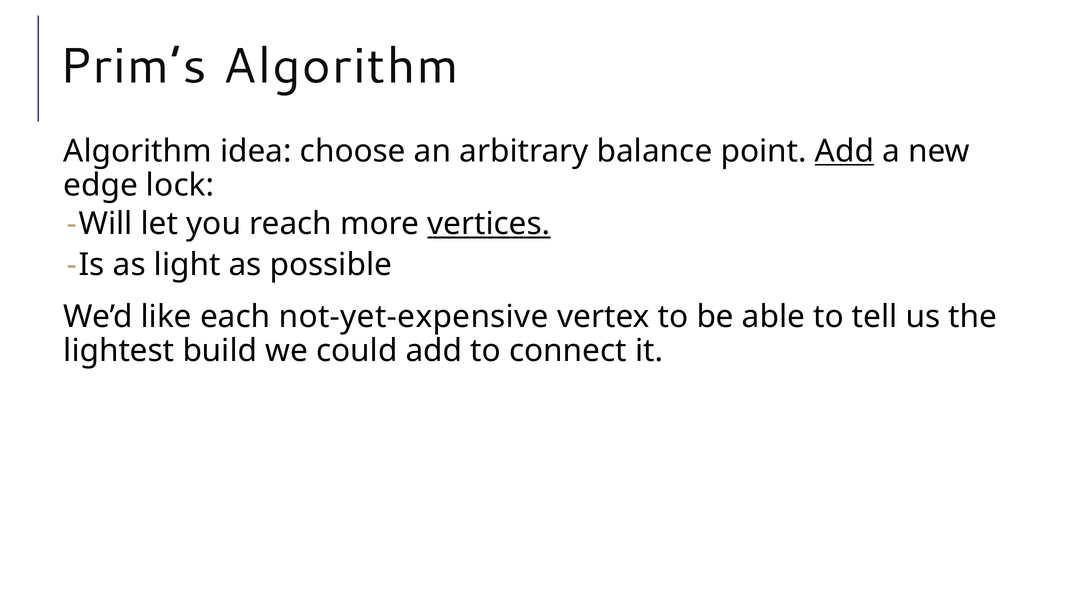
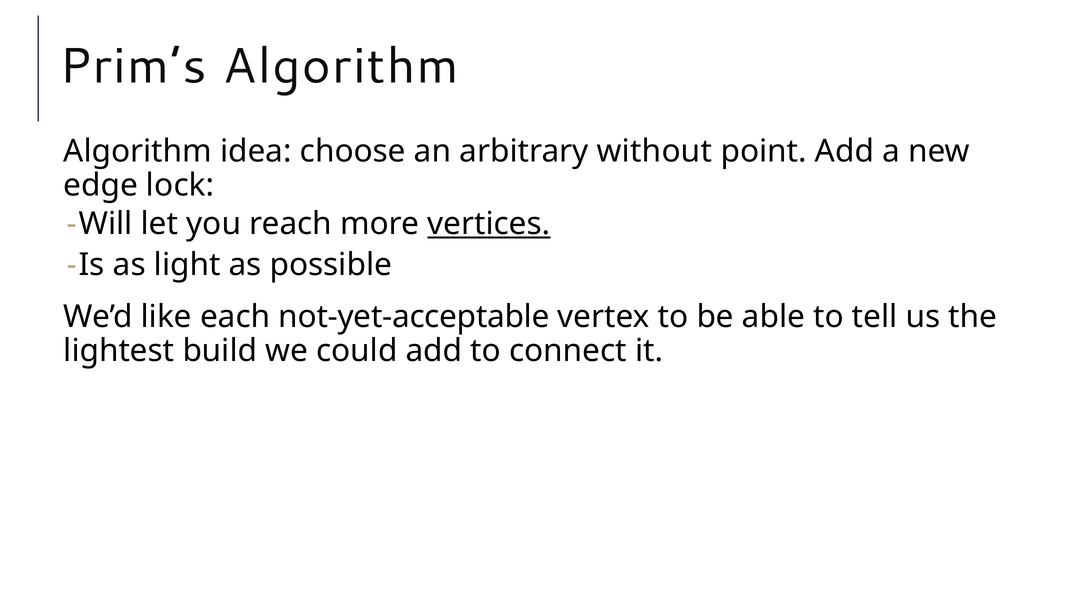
balance: balance -> without (654, 151)
Add underline: present -> none (844, 151)
not-yet-expensive: not-yet-expensive -> not-yet-acceptable (414, 317)
